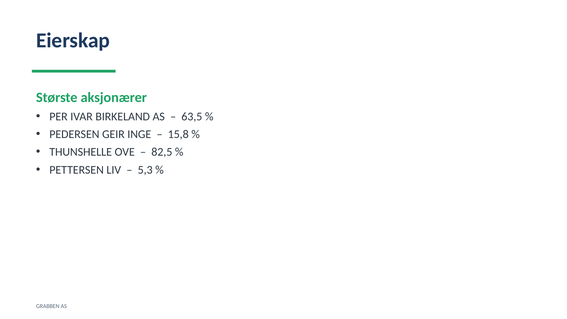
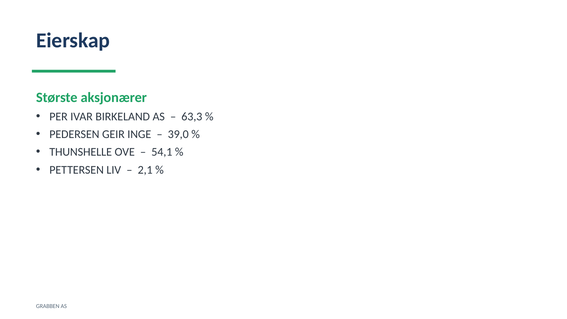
63,5: 63,5 -> 63,3 (192, 117)
15,8: 15,8 -> 39,0 (178, 134)
82,5: 82,5 -> 54,1 (162, 152)
5,3: 5,3 -> 2,1 (145, 170)
